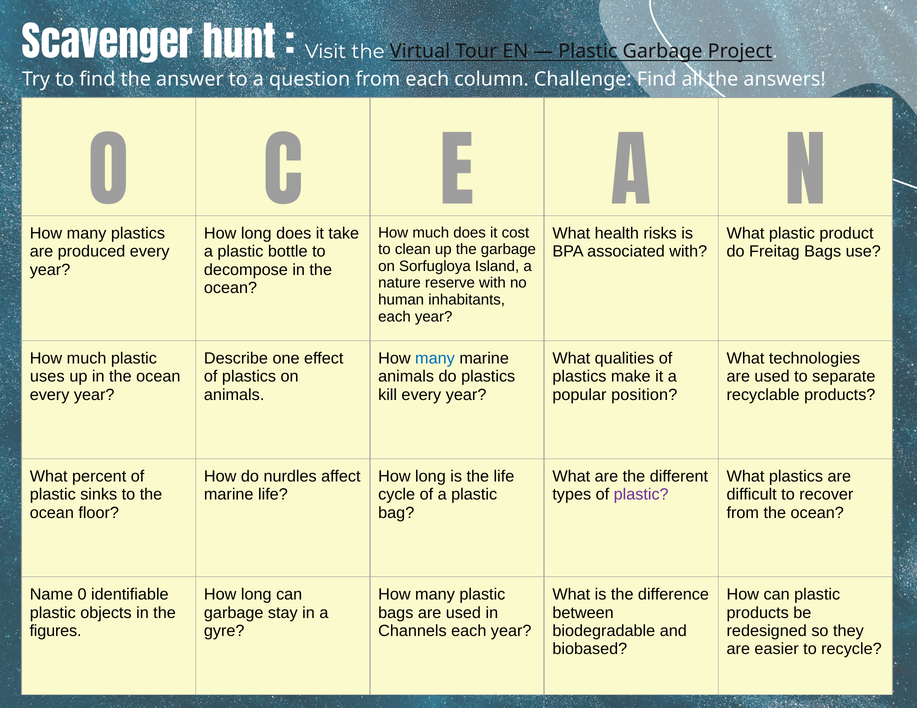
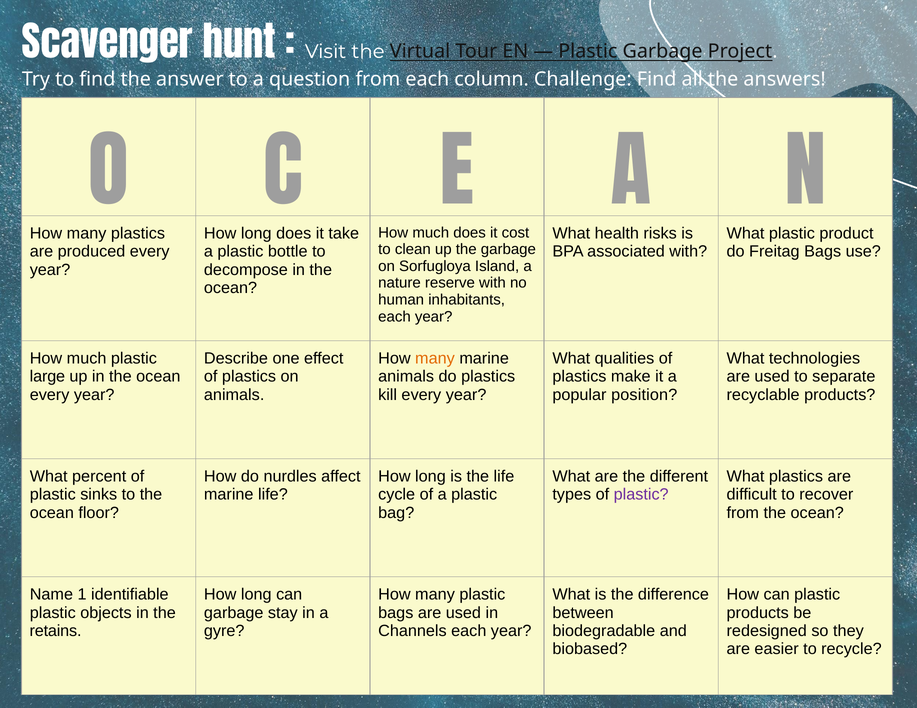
many colour: blue -> orange (435, 359)
uses: uses -> large (47, 377)
0: 0 -> 1 (82, 595)
figures: figures -> retains (56, 631)
